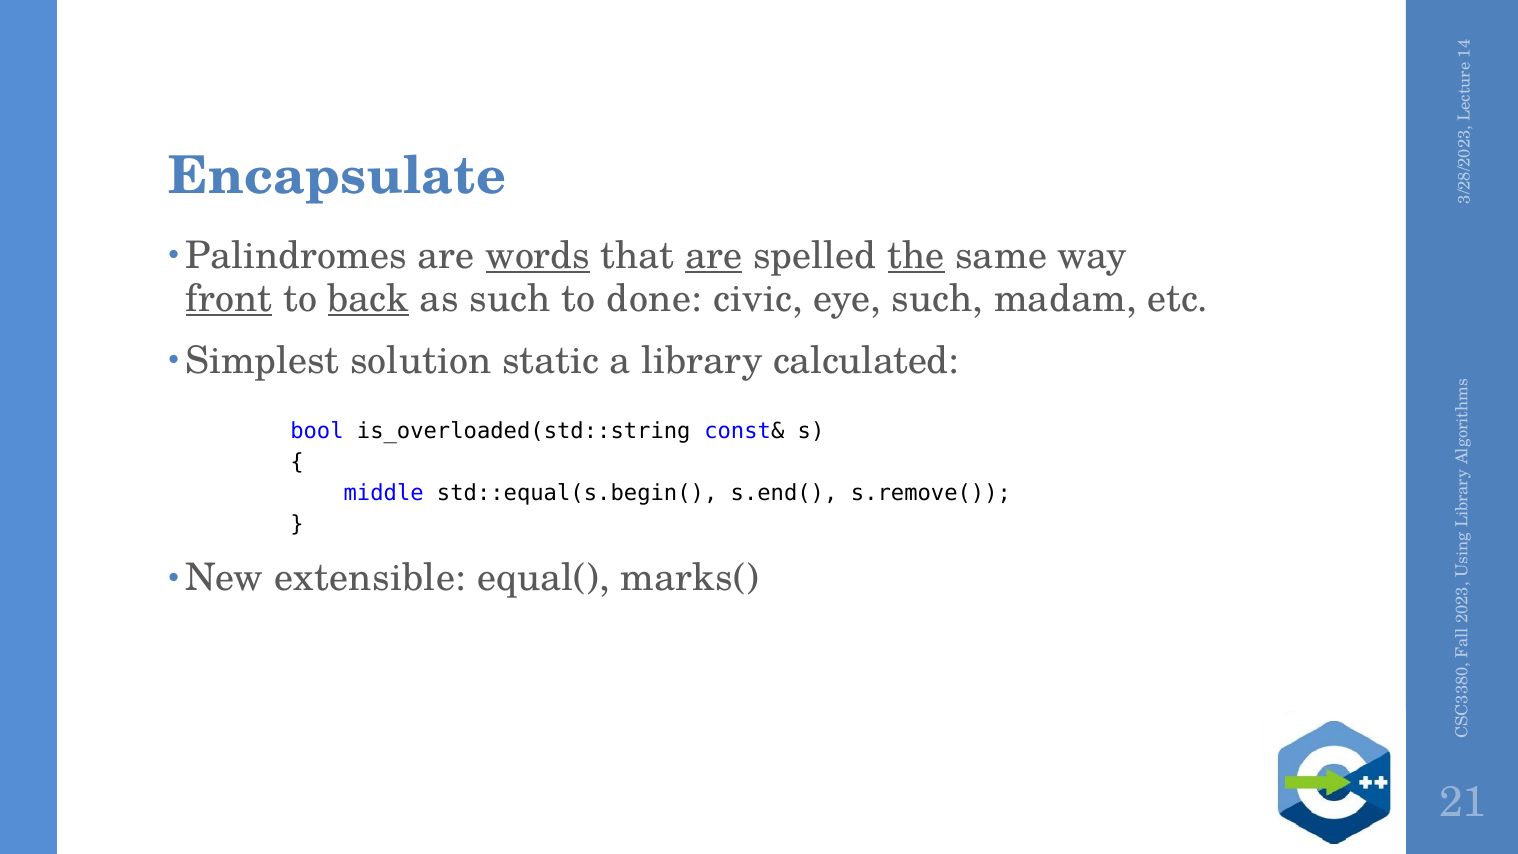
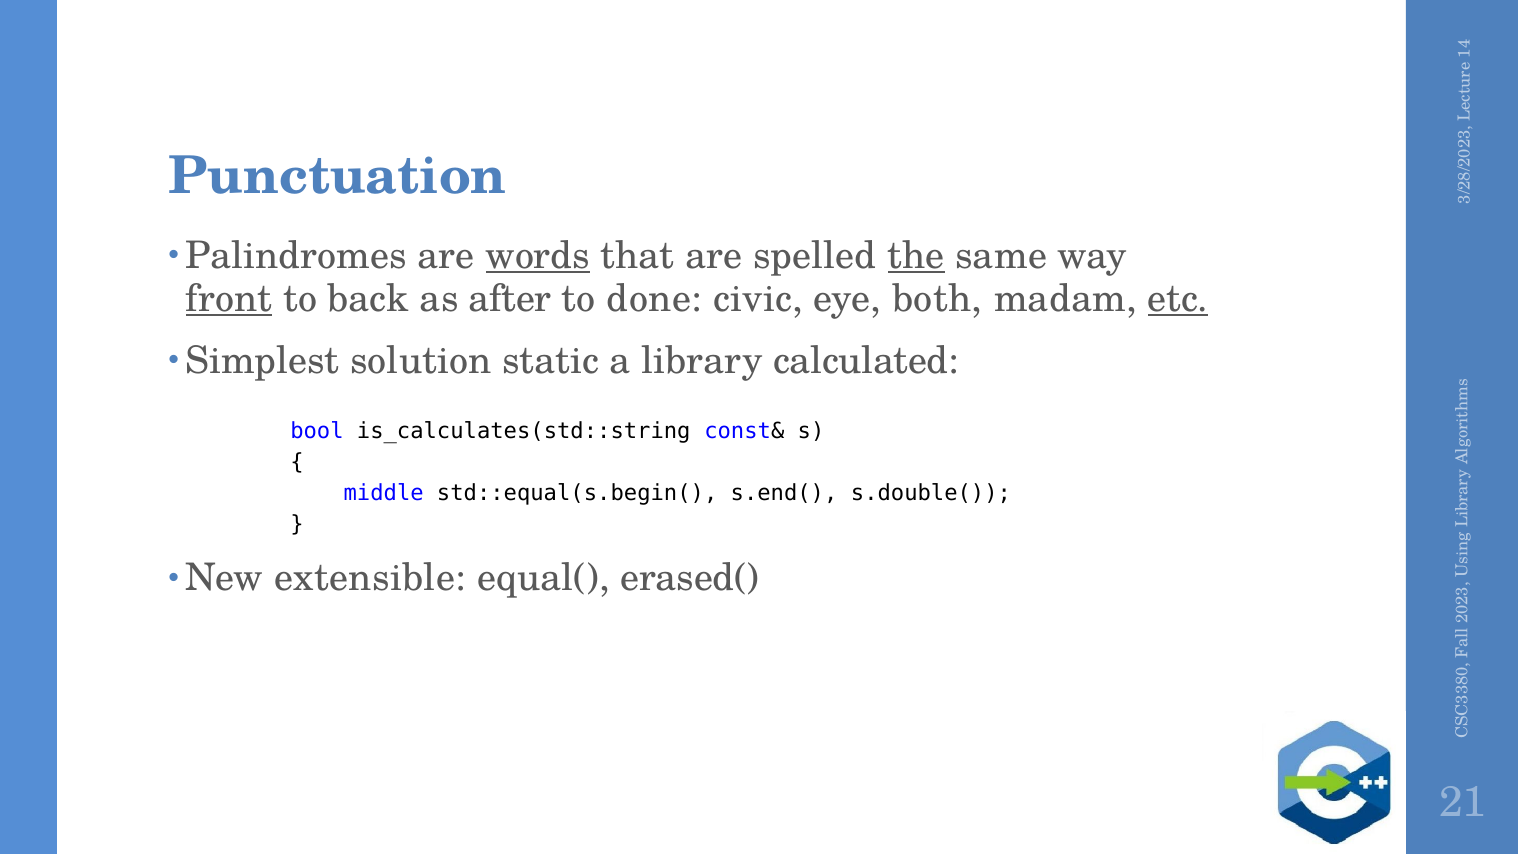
Encapsulate: Encapsulate -> Punctuation (338, 176)
are underline: present -> none (714, 255)
back underline: present -> none (369, 299)
as such: such -> after (510, 299)
eye such: such -> both (937, 299)
etc underline: none -> present (1178, 299)
is_overloaded(std::string: is_overloaded(std::string -> is_calculates(std::string (524, 431)
s.remove(: s.remove( -> s.double( (931, 493)
marks(: marks( -> erased( (690, 578)
